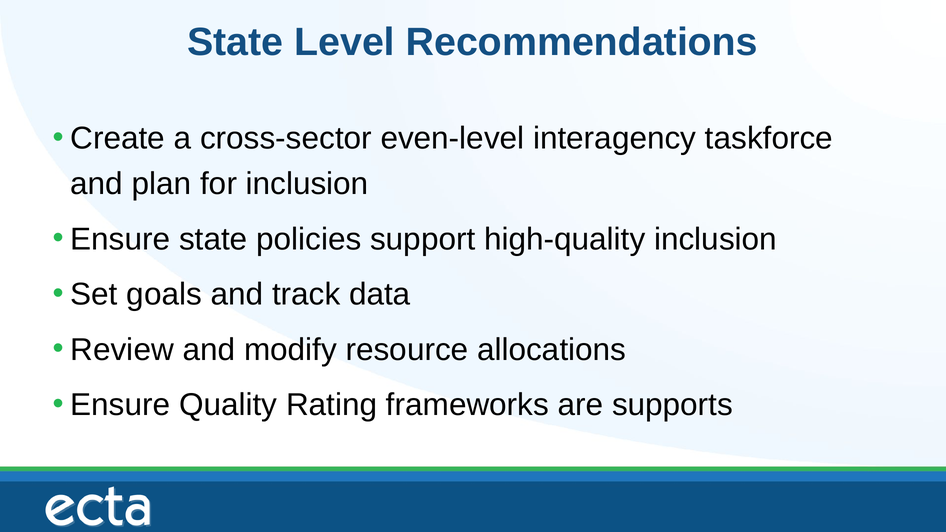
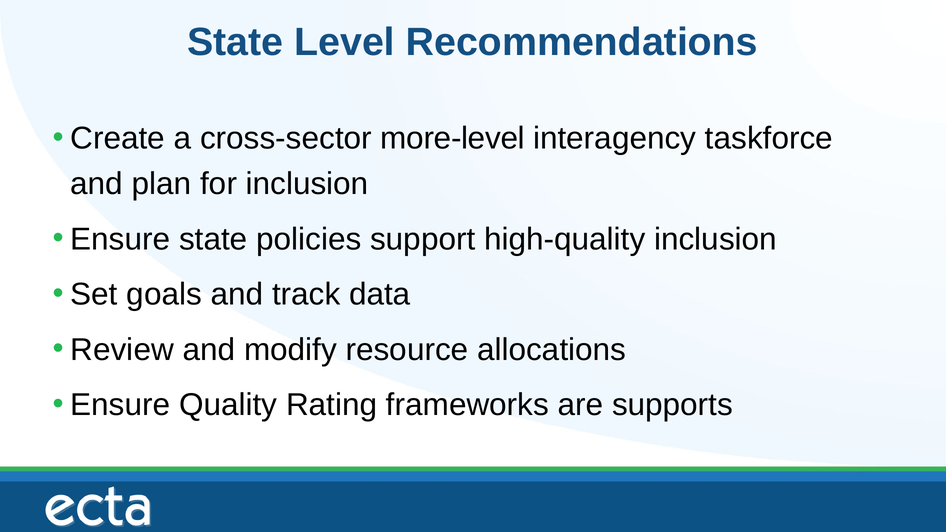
even-level: even-level -> more-level (453, 138)
